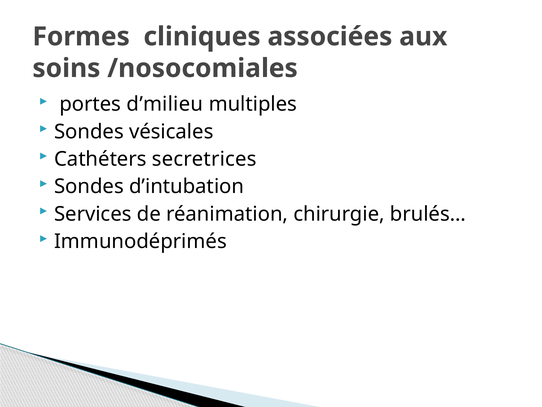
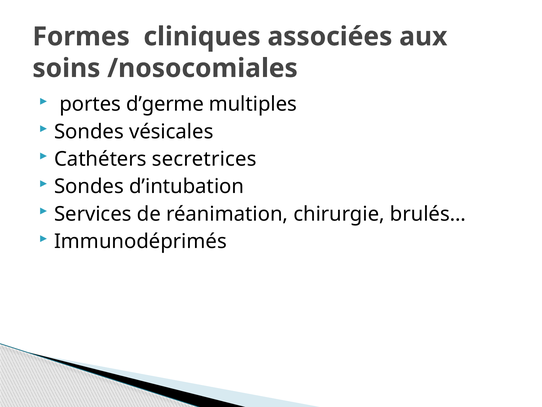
d’milieu: d’milieu -> d’germe (165, 104)
